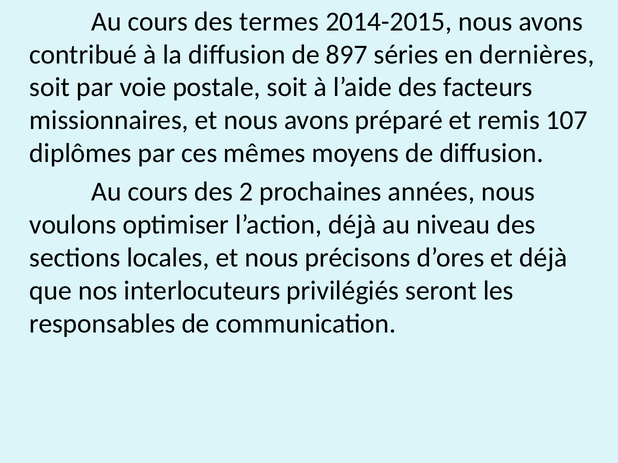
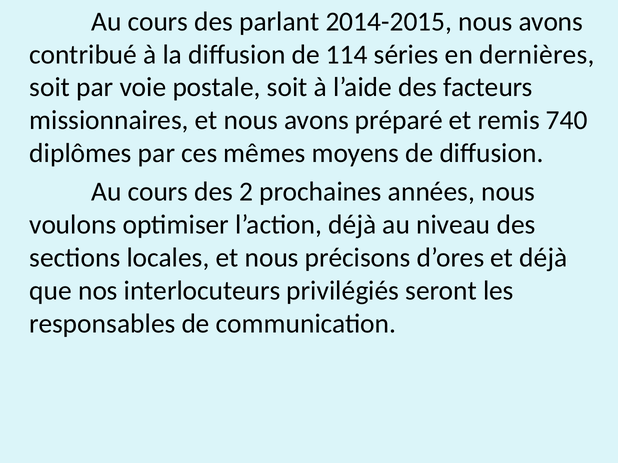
termes: termes -> parlant (279, 22)
897: 897 -> 114 (347, 55)
107: 107 -> 740 (567, 120)
